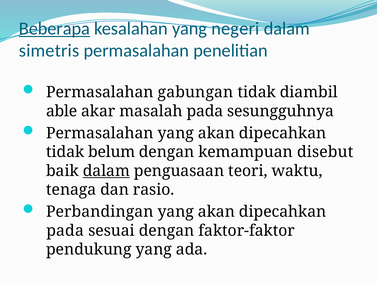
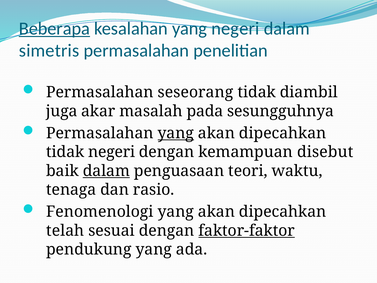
gabungan: gabungan -> seseorang (196, 92)
able: able -> juga (62, 111)
yang underline: none -> present (176, 133)
tidak belum: belum -> negeri (112, 152)
Perbandingan: Perbandingan -> Fenomenologi (100, 212)
pada: pada -> telah (65, 230)
faktor-faktor underline: none -> present (247, 230)
